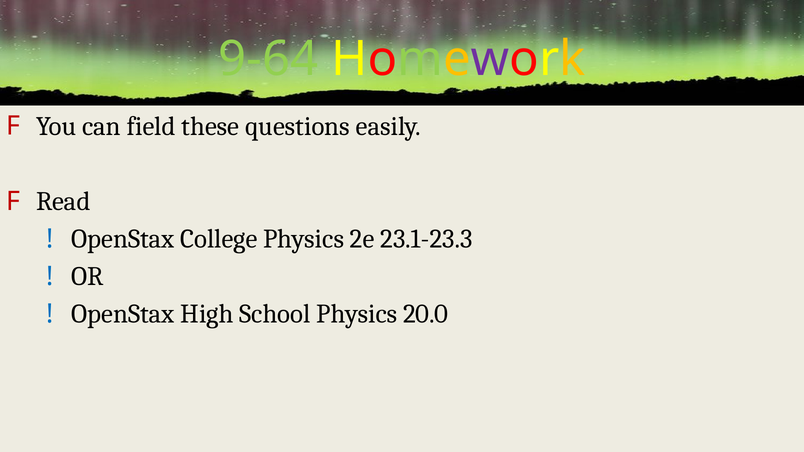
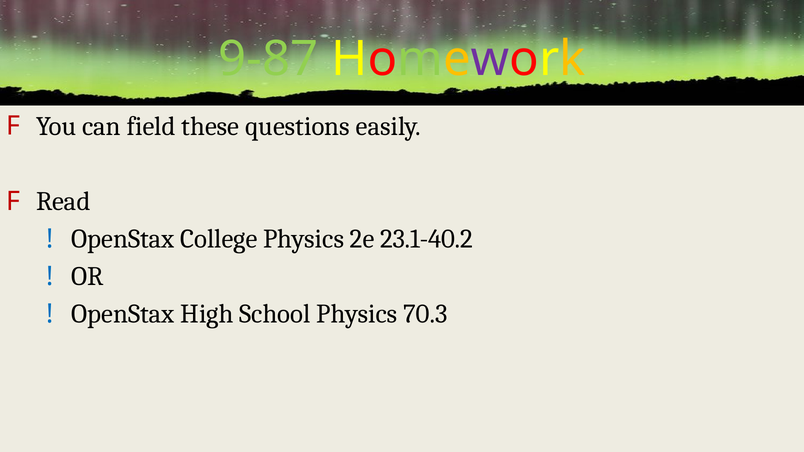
9-64: 9-64 -> 9-87 (268, 59)
23.1-23.3: 23.1-23.3 -> 23.1-40.2 (427, 239)
20.0: 20.0 -> 70.3 (425, 314)
